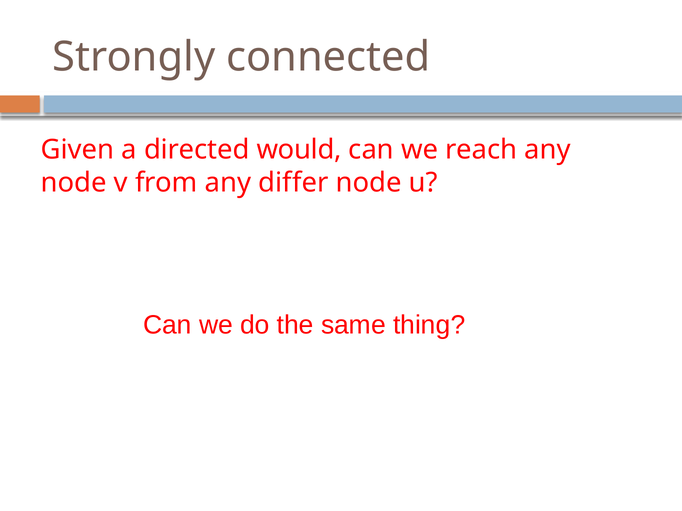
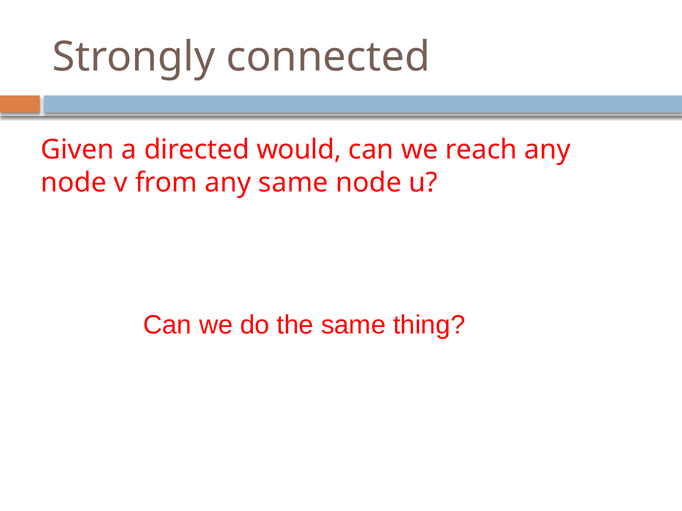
any differ: differ -> same (293, 183)
